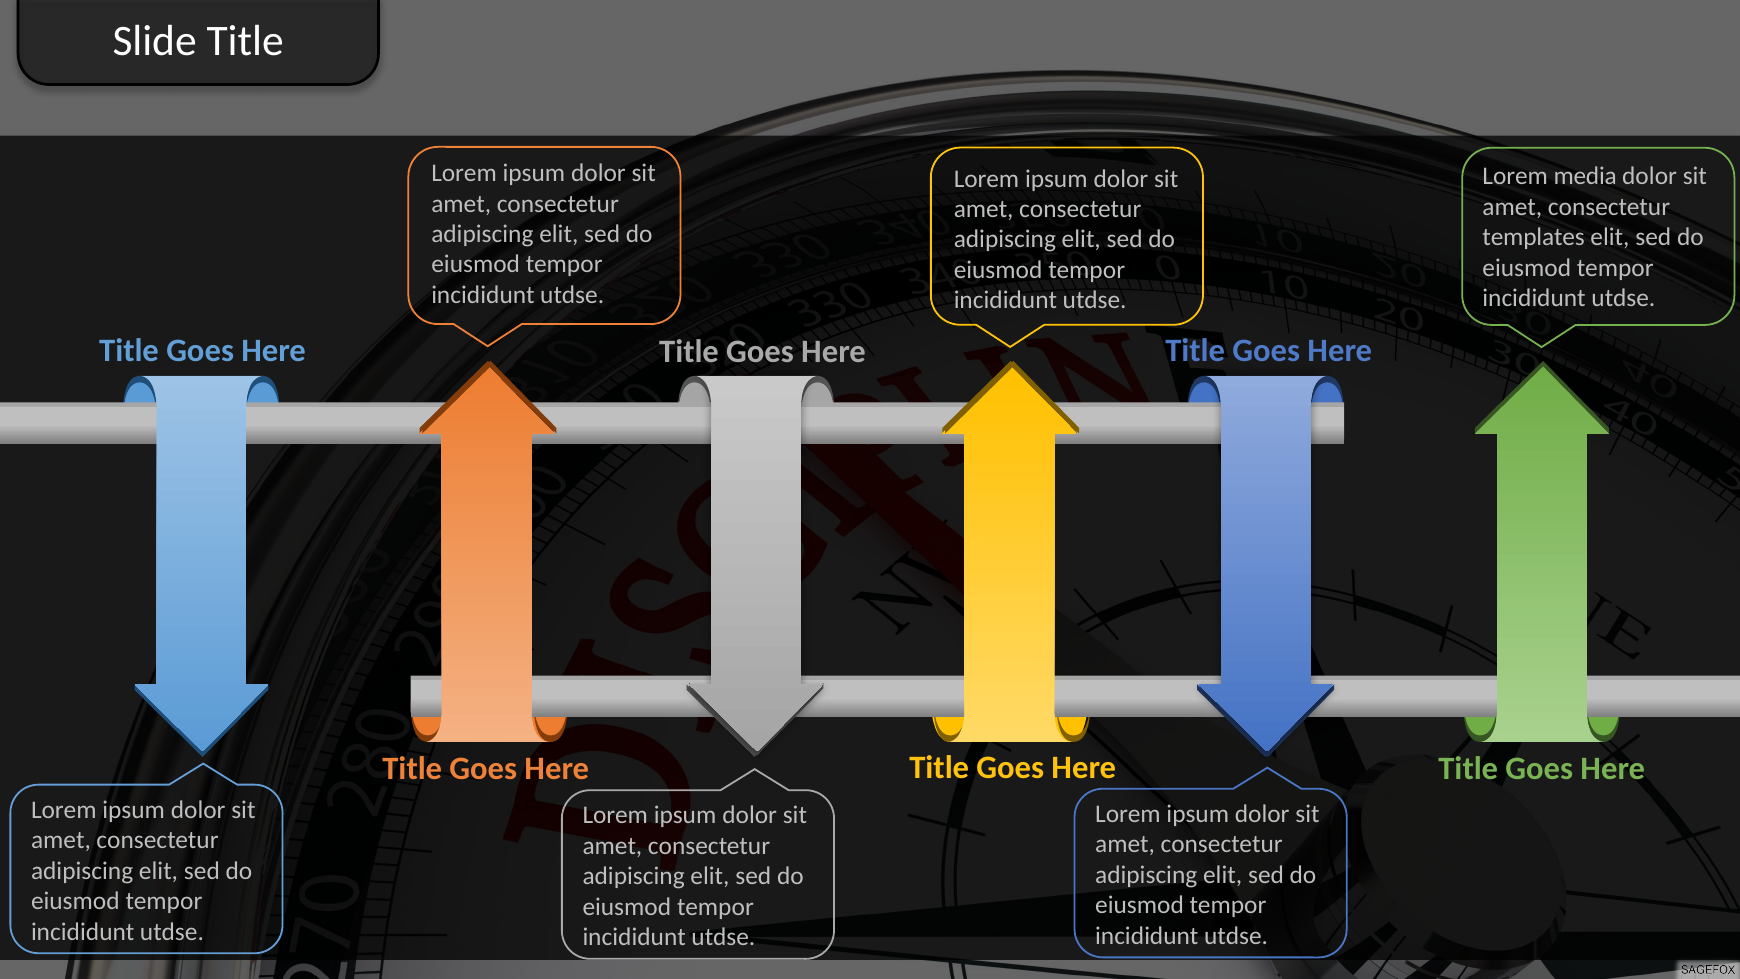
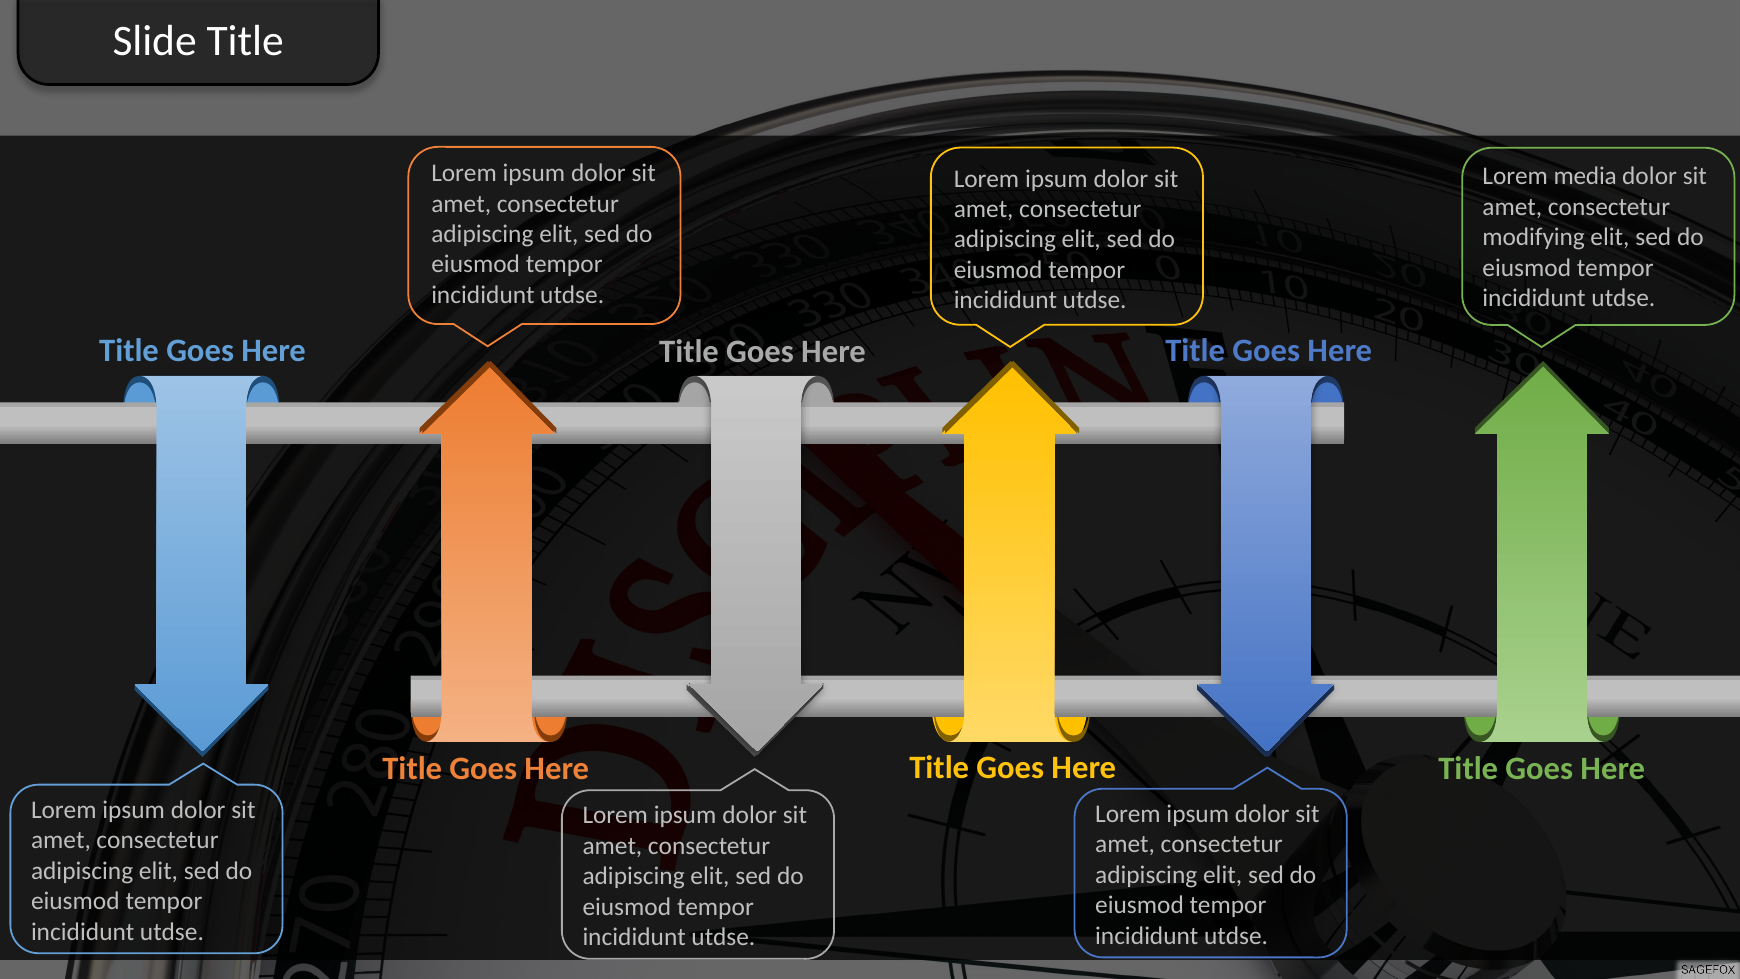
templates: templates -> modifying (1534, 237)
